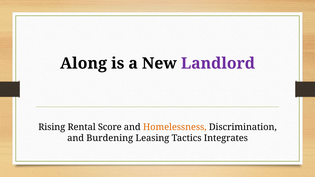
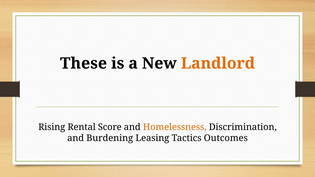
Along: Along -> These (84, 63)
Landlord colour: purple -> orange (218, 63)
Integrates: Integrates -> Outcomes (226, 138)
